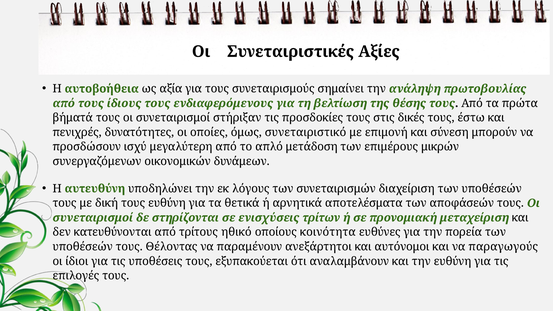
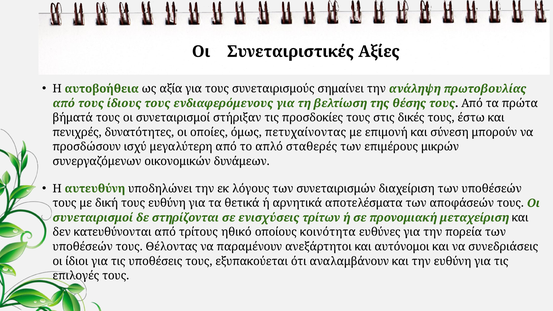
συνεταιριστικό: συνεταιριστικό -> πετυχαίνοντας (306, 132)
μετάδοση: μετάδοση -> σταθερές (312, 147)
παραγωγούς: παραγωγούς -> συνεδριάσεις (503, 247)
